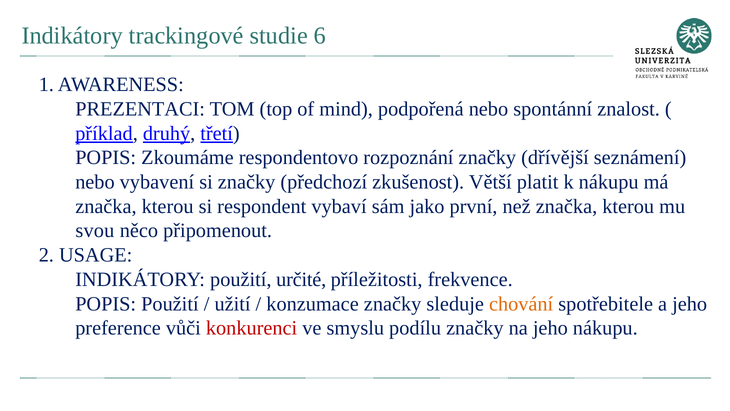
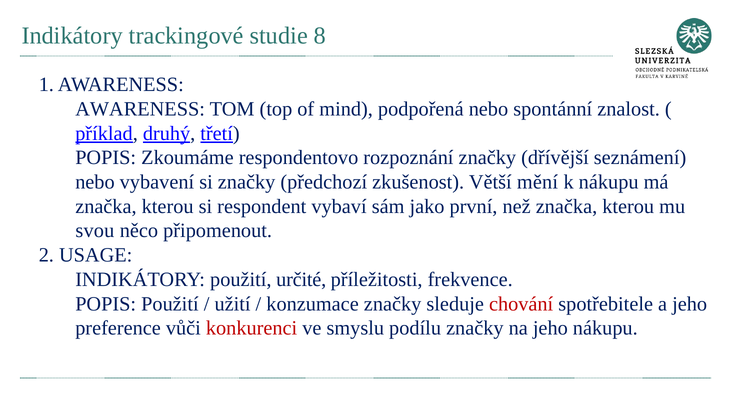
6: 6 -> 8 (320, 36)
PREZENTACI: PREZENTACI -> AWARENESS (140, 109)
platit: platit -> mění (538, 182)
chování colour: orange -> red (521, 304)
